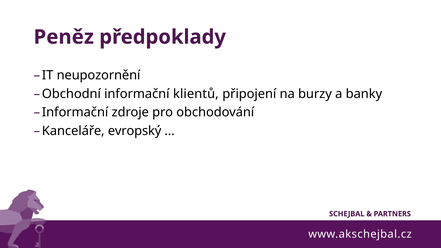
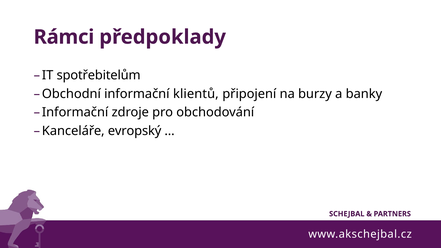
Peněz: Peněz -> Rámci (64, 37)
neupozornění: neupozornění -> spotřebitelům (99, 75)
